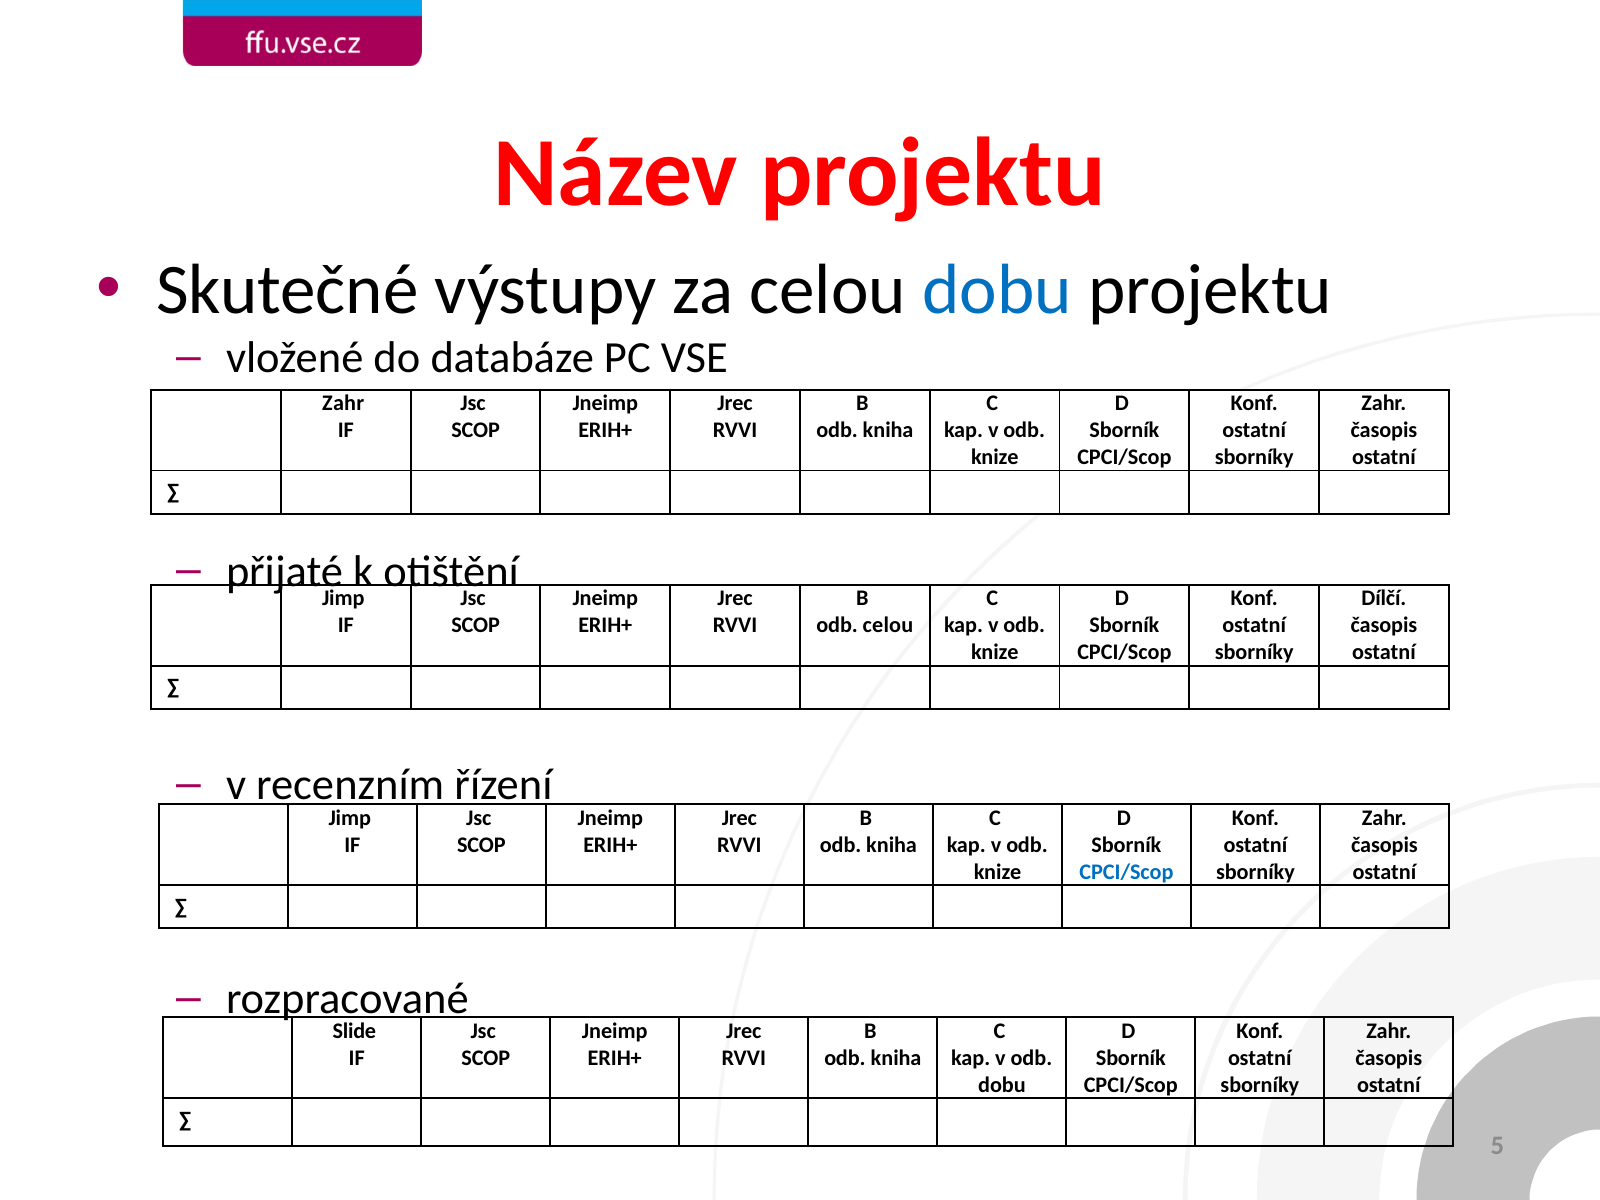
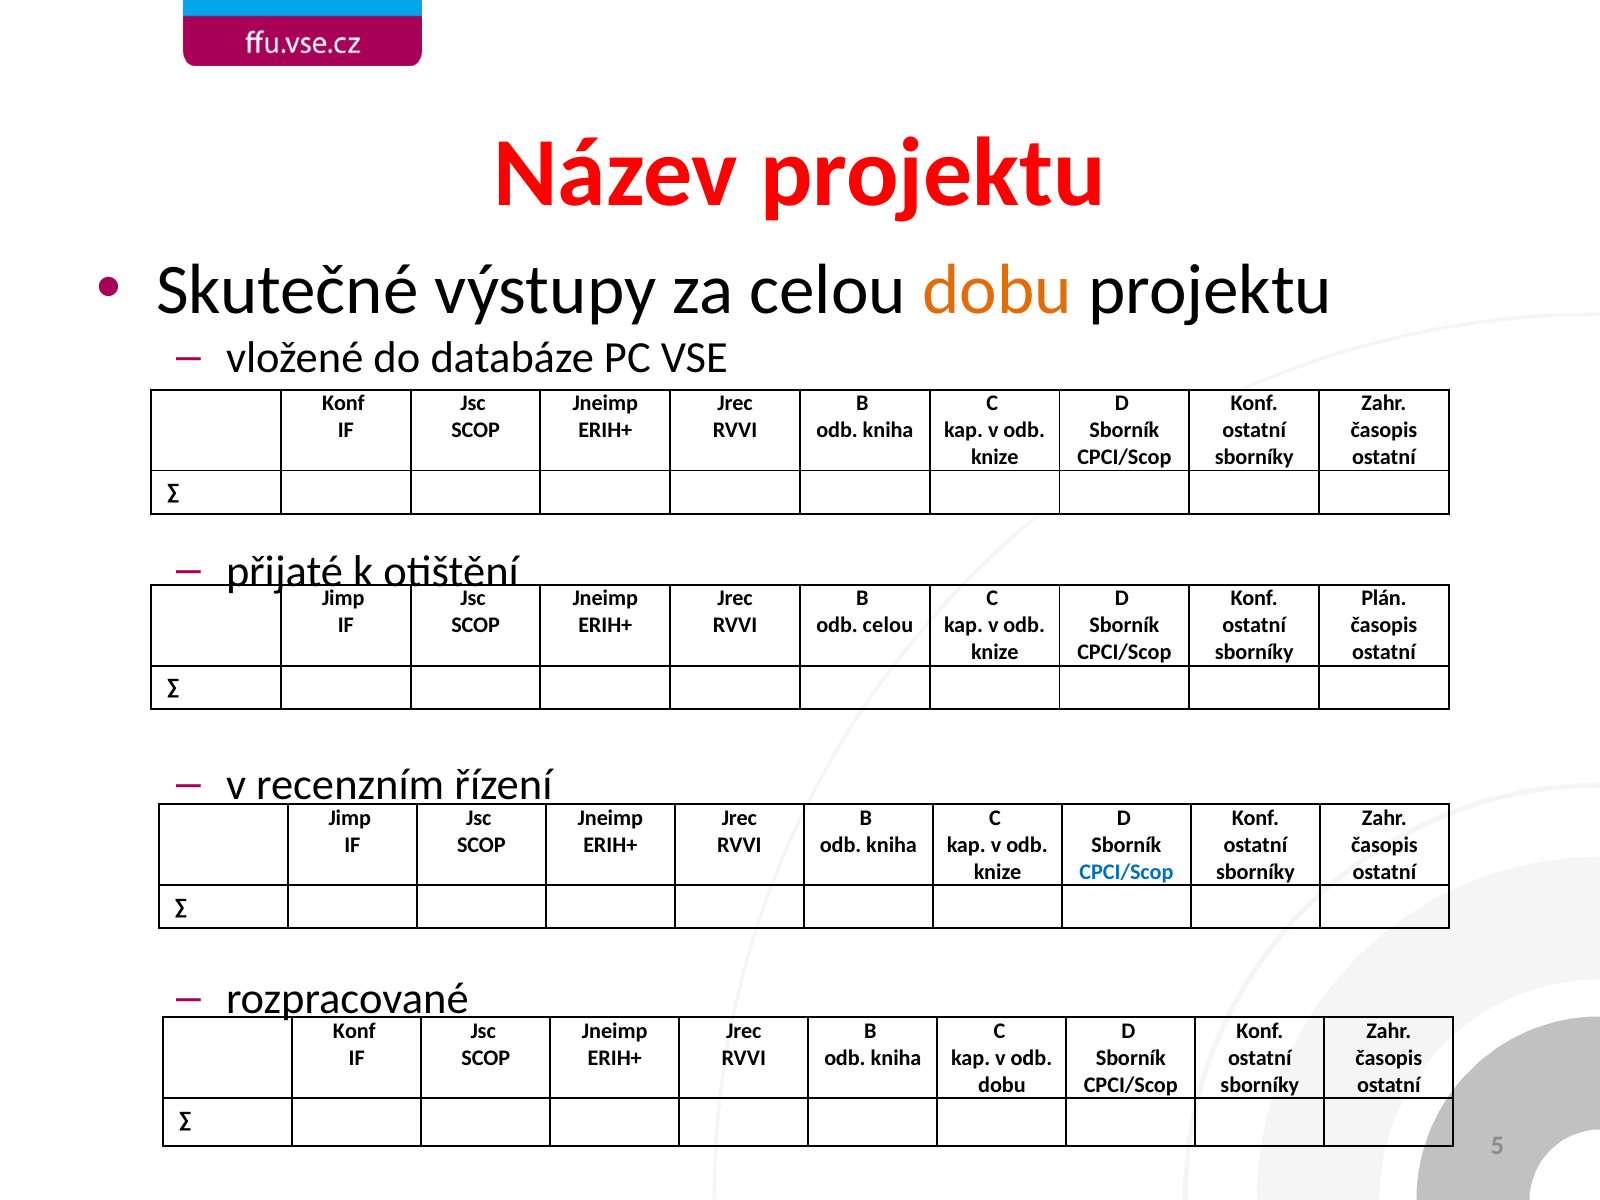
dobu colour: blue -> orange (997, 290)
Zahr: Zahr -> Konf (343, 403)
Dílčí: Dílčí -> Plán (1384, 599)
Slide: Slide -> Konf (354, 1031)
